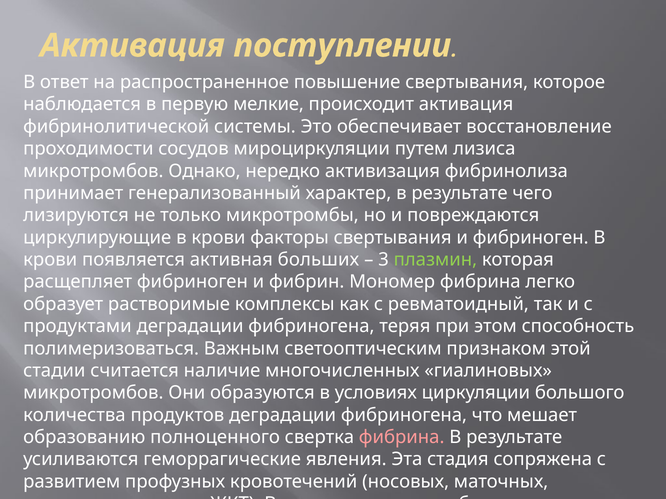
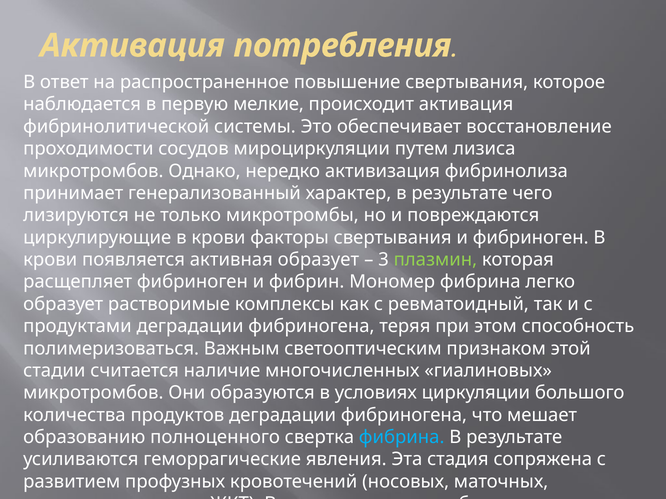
поступлении: поступлении -> потребления (342, 46)
активная больших: больших -> образует (318, 260)
фибрина colour: pink -> light blue (402, 438)
